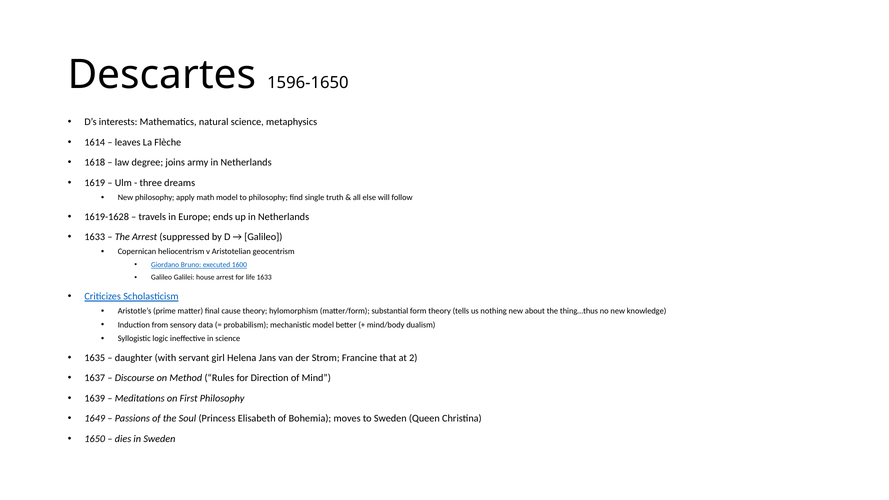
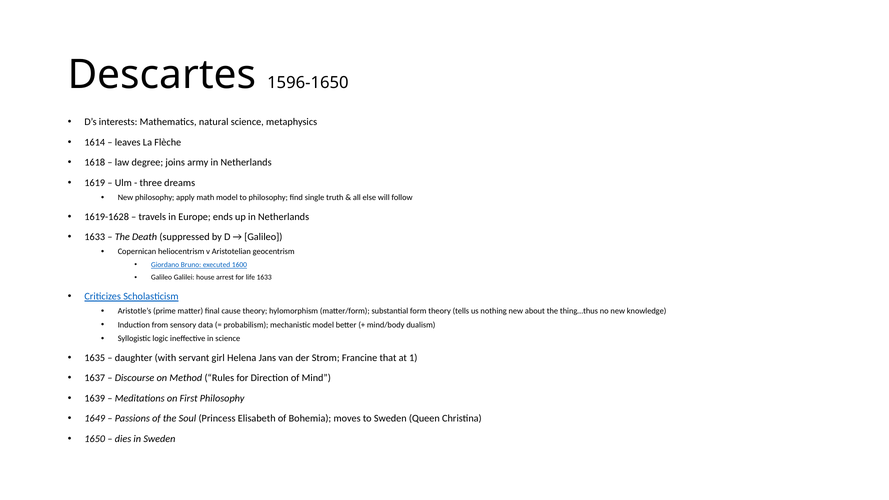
The Arrest: Arrest -> Death (145, 237)
2: 2 -> 1 (413, 358)
